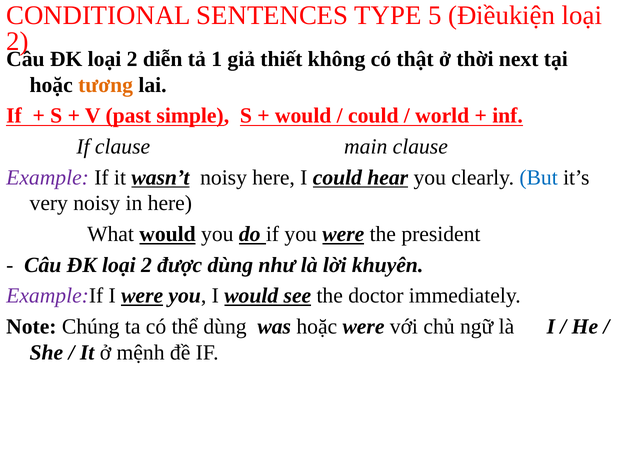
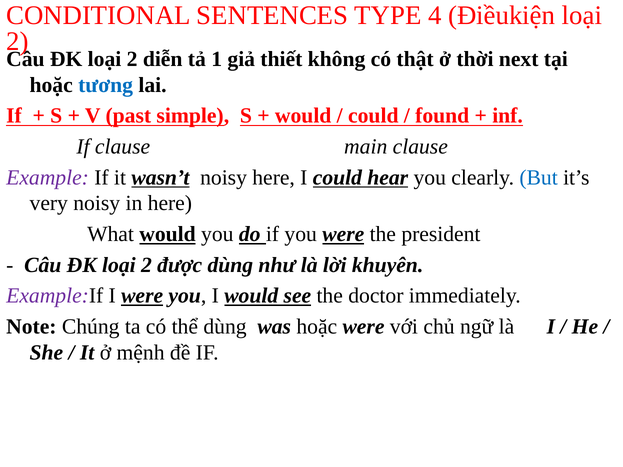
5: 5 -> 4 (435, 16)
tương colour: orange -> blue (106, 85)
world: world -> found (442, 116)
